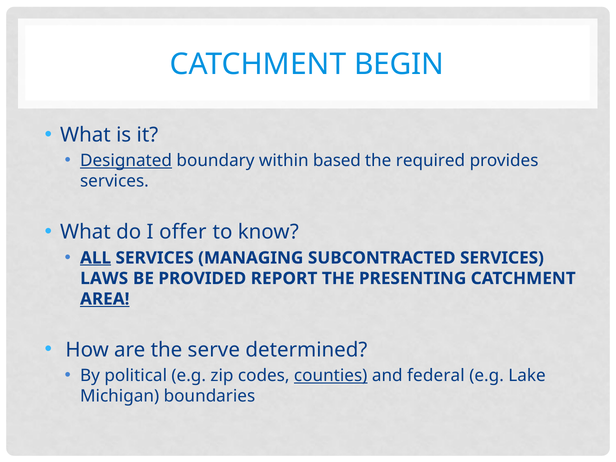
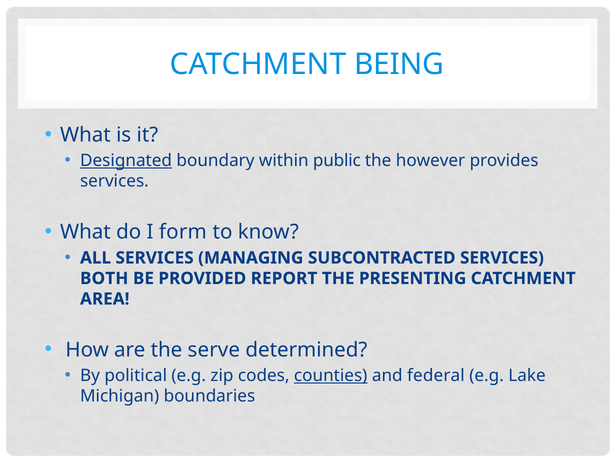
BEGIN: BEGIN -> BEING (399, 65)
based: based -> public (337, 161)
required: required -> however (431, 161)
offer: offer -> form (183, 232)
ALL underline: present -> none (96, 258)
LAWS: LAWS -> BOTH (104, 278)
AREA underline: present -> none (105, 299)
